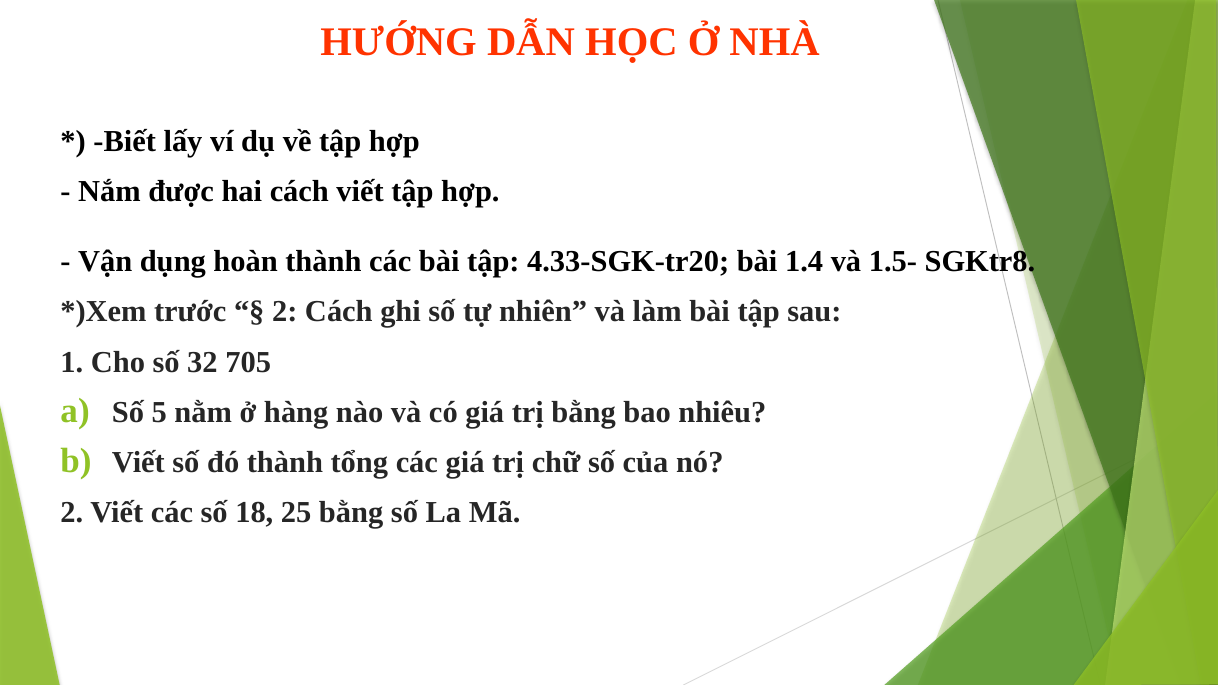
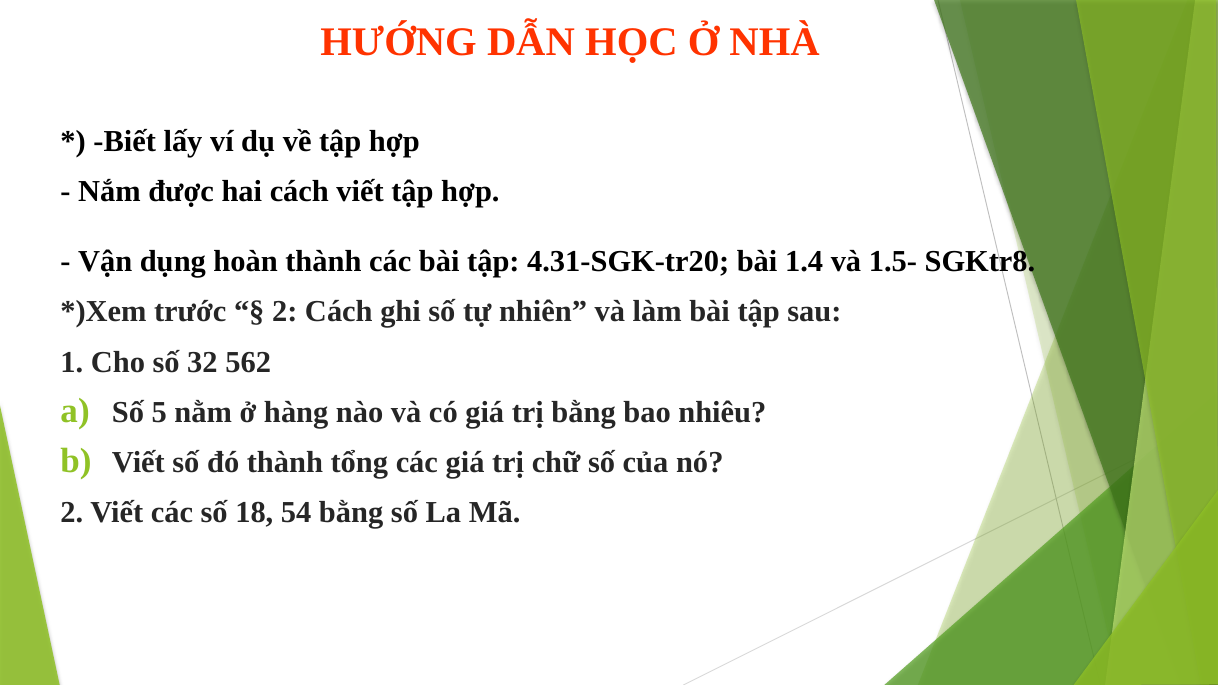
4.33-SGK-tr20: 4.33-SGK-tr20 -> 4.31-SGK-tr20 (628, 262)
705: 705 -> 562 (248, 362)
25: 25 -> 54 (296, 513)
